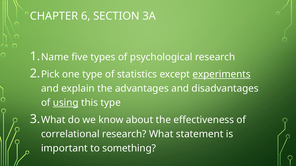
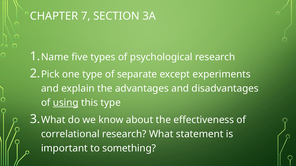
6: 6 -> 7 (86, 16)
statistics: statistics -> separate (137, 75)
experiments underline: present -> none (222, 75)
